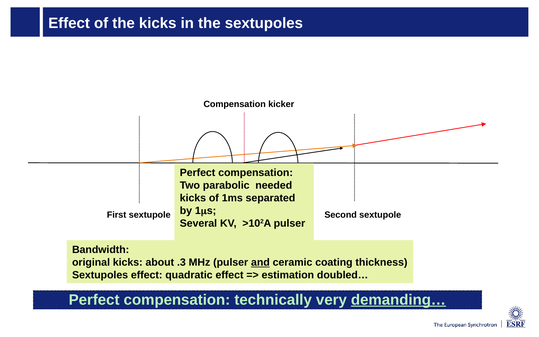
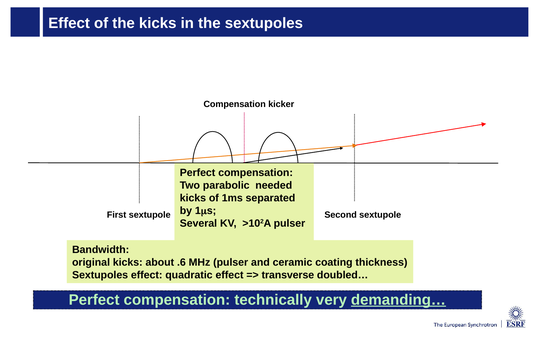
.3: .3 -> .6 (181, 262)
and underline: present -> none (260, 262)
estimation: estimation -> transverse (288, 275)
